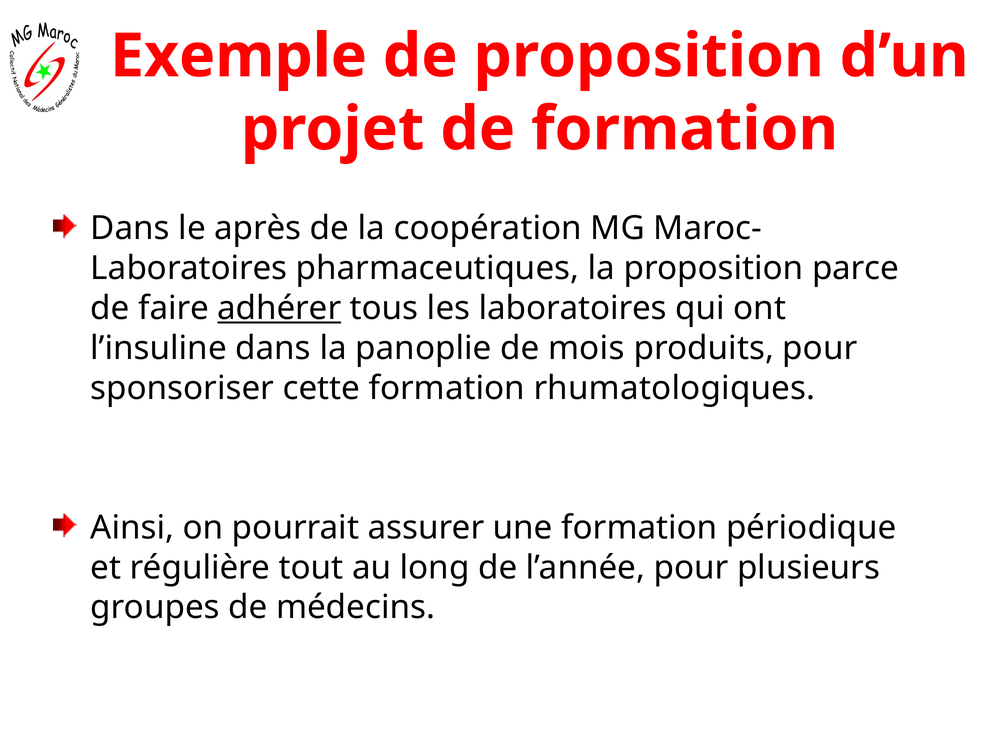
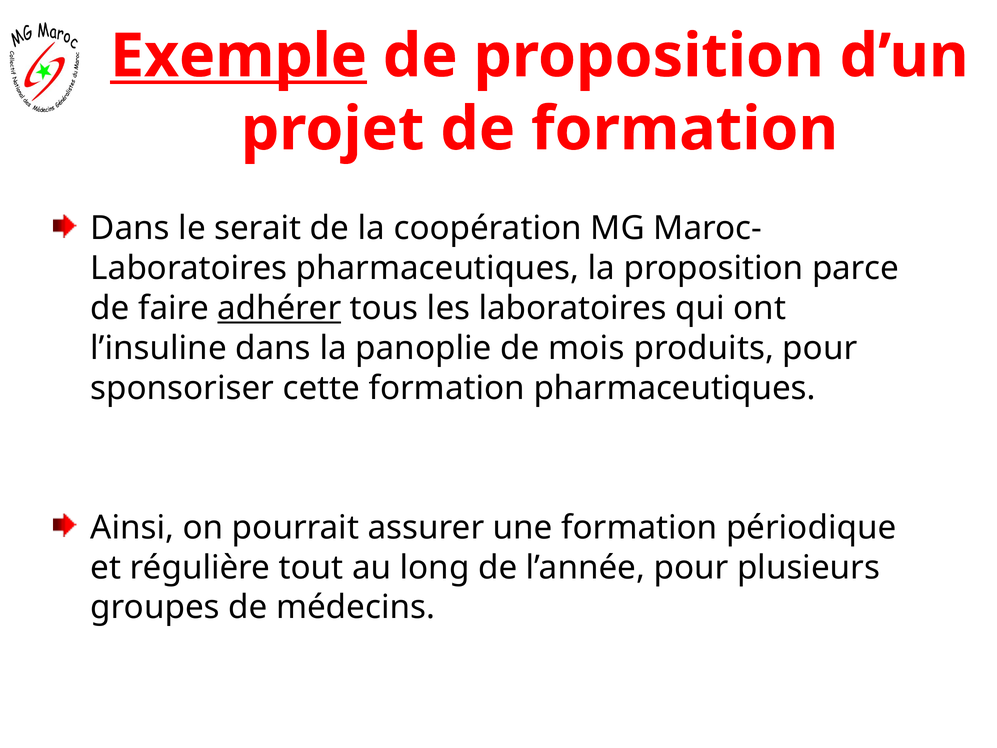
Exemple underline: none -> present (239, 56)
après: après -> serait (258, 228)
formation rhumatologiques: rhumatologiques -> pharmaceutiques (675, 388)
